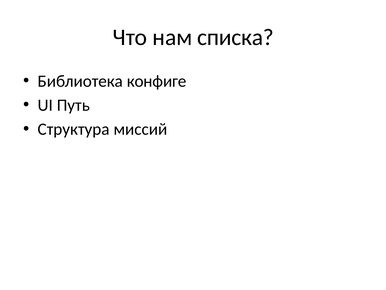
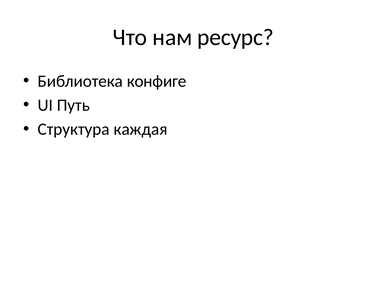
списка: списка -> ресурс (235, 37)
миссий: миссий -> каждая (140, 129)
